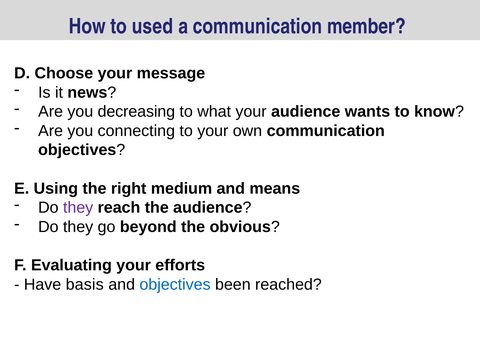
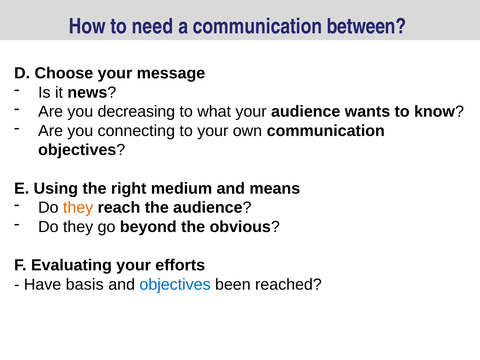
used: used -> need (152, 27)
member: member -> between (366, 27)
they colour: purple -> orange (78, 208)
